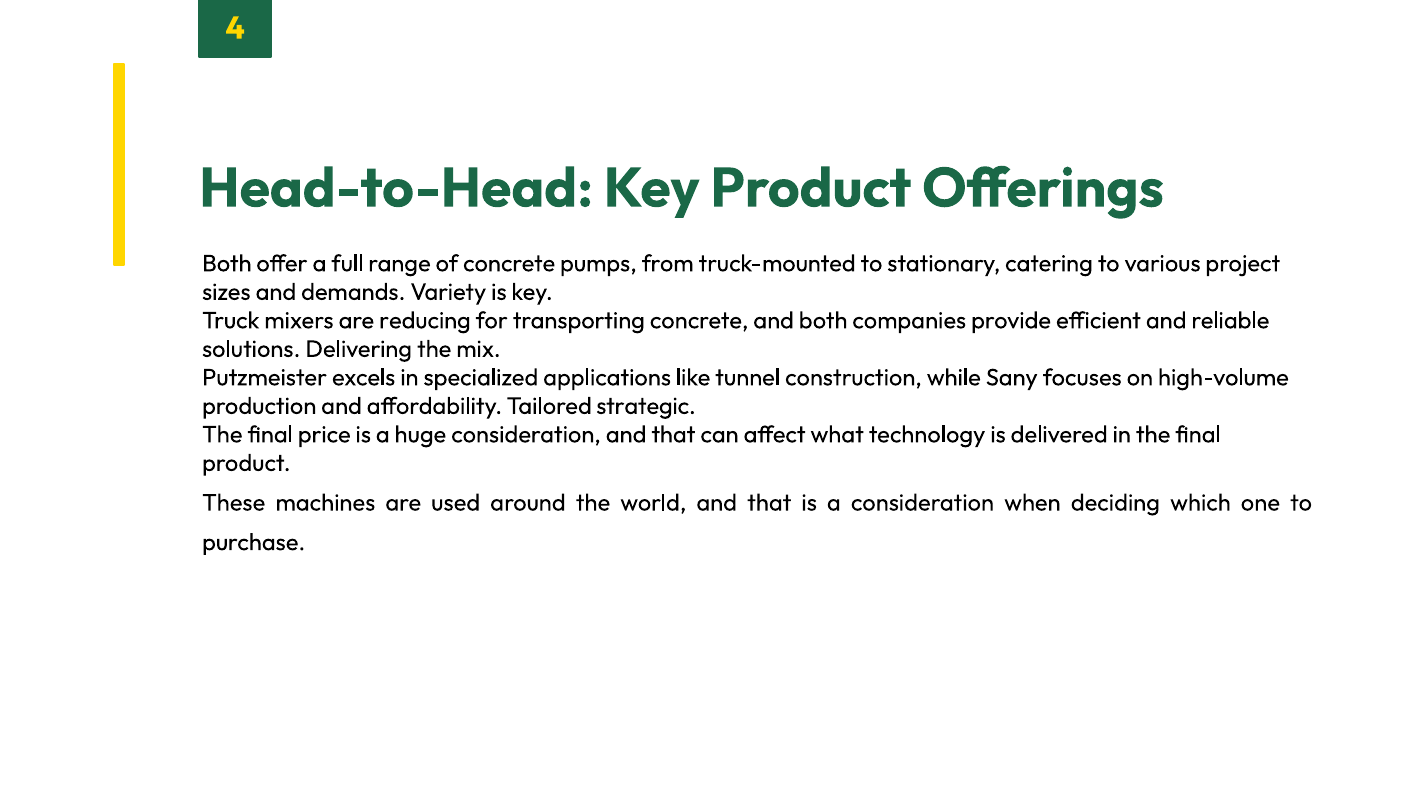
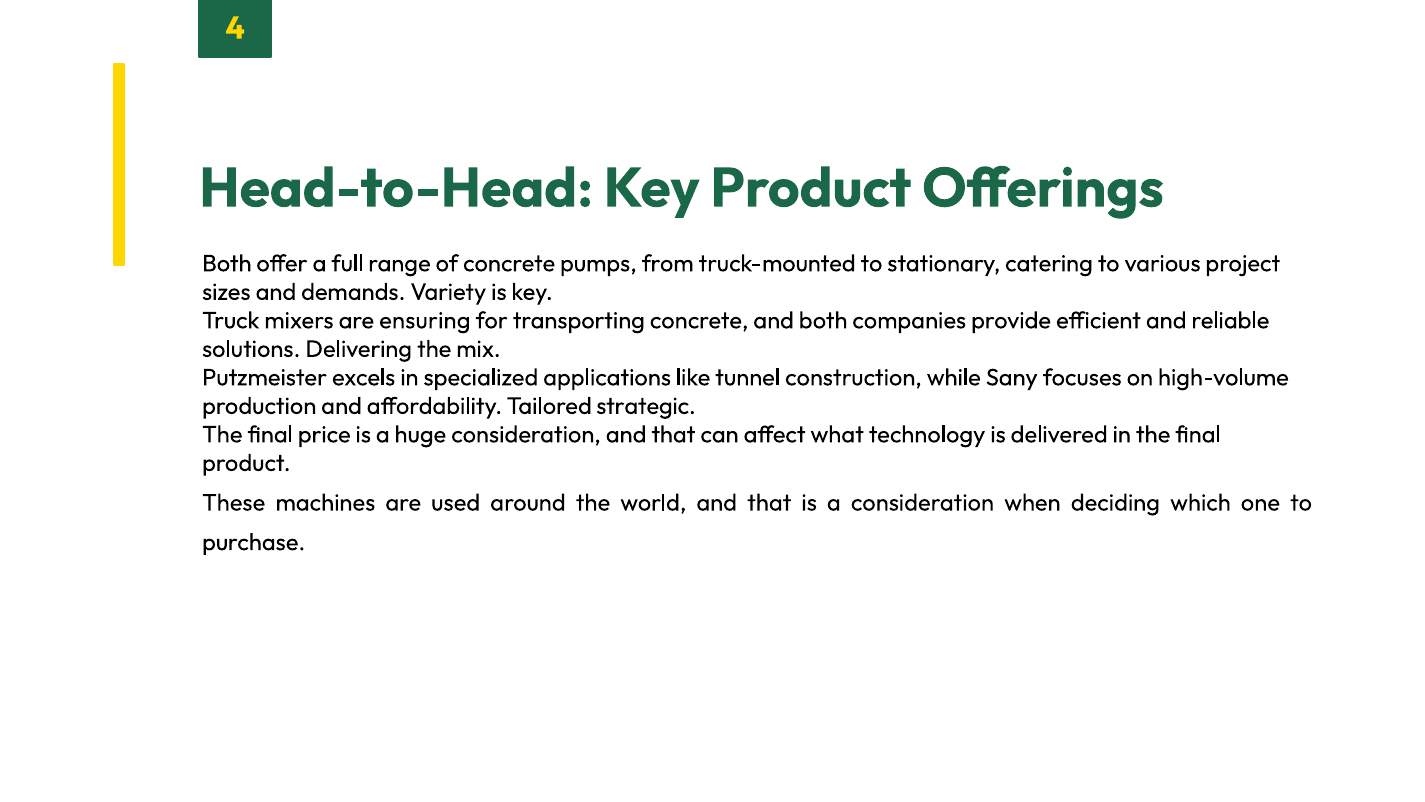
reducing: reducing -> ensuring (425, 320)
